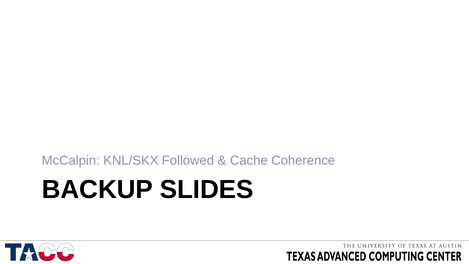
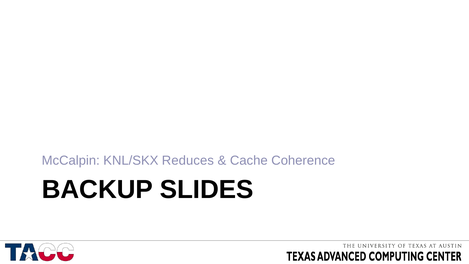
Followed: Followed -> Reduces (188, 160)
